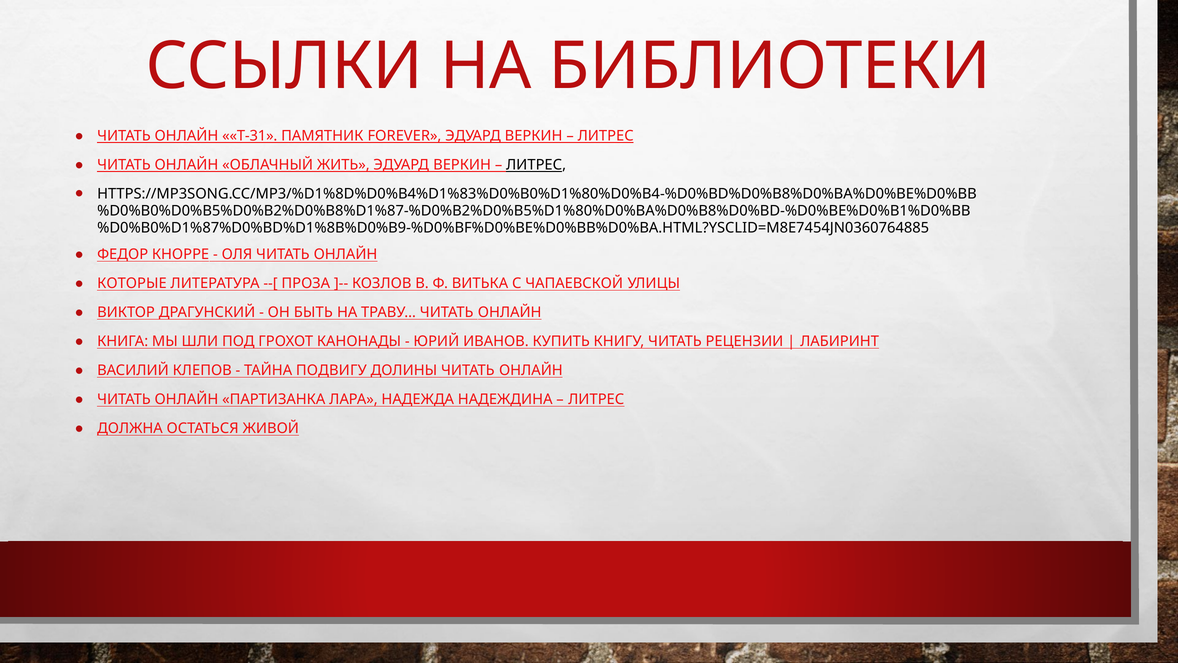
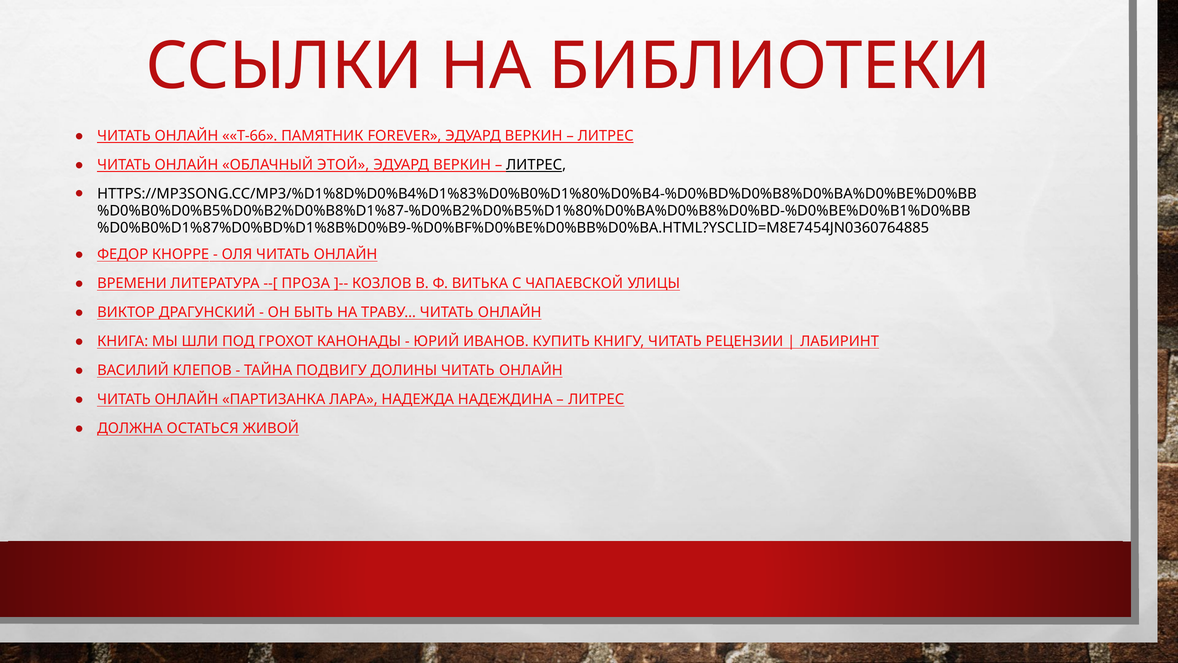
Т-31: Т-31 -> Т-66 (250, 136)
ЖИТЬ: ЖИТЬ -> ЭТОЙ (343, 165)
КОТОРЫЕ: КОТОРЫЕ -> ВРЕМЕНИ (132, 283)
